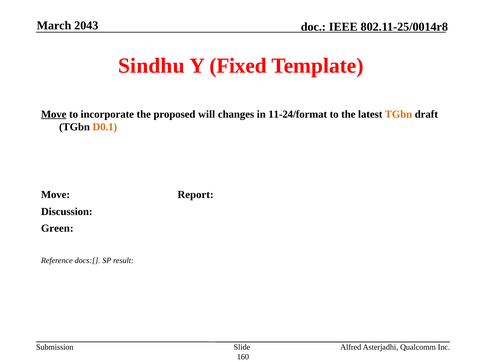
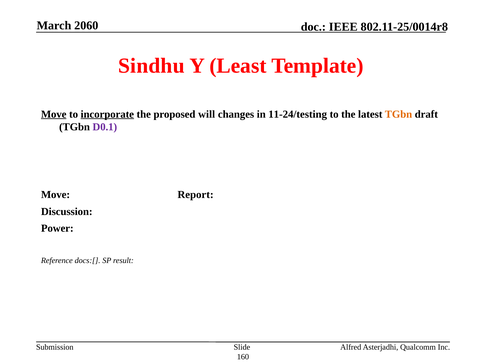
2043: 2043 -> 2060 (86, 26)
Fixed: Fixed -> Least (238, 66)
incorporate underline: none -> present (107, 114)
11-24/format: 11-24/format -> 11-24/testing (298, 114)
D0.1 colour: orange -> purple (105, 127)
Green: Green -> Power (57, 228)
